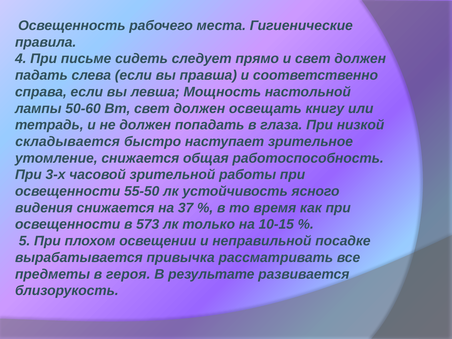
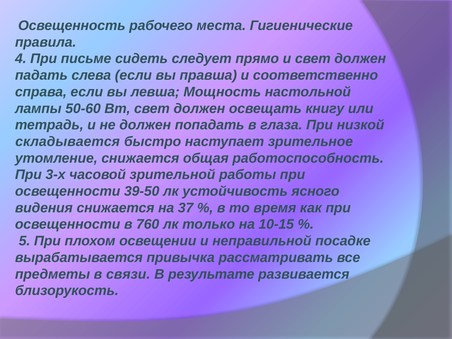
55-50: 55-50 -> 39-50 (142, 191)
573: 573 -> 760 (148, 224)
героя: героя -> связи (128, 274)
